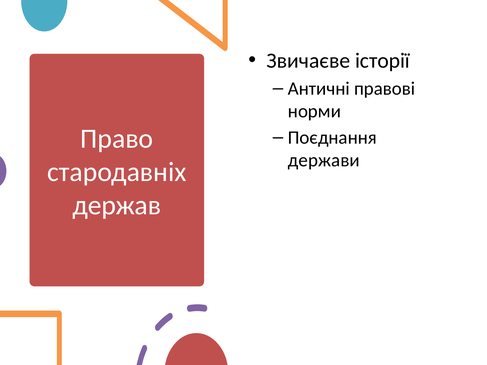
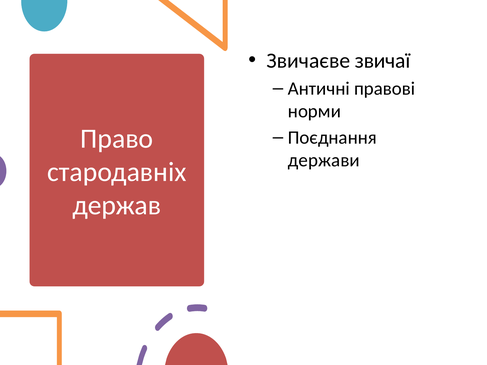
історії: історії -> звичаї (383, 61)
